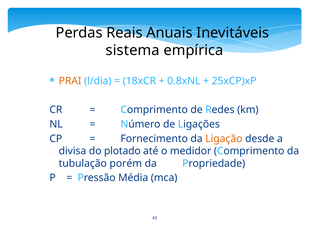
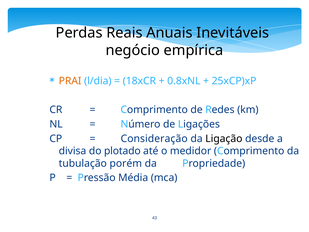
sistema: sistema -> negócio (133, 50)
Fornecimento: Fornecimento -> Consideração (154, 138)
Ligação colour: orange -> black (224, 138)
